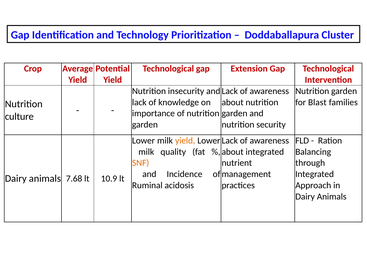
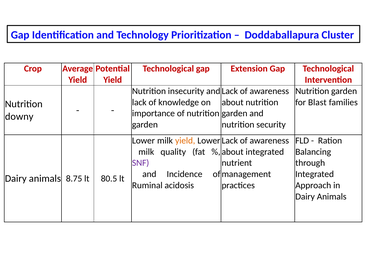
culture: culture -> downy (19, 117)
SNF colour: orange -> purple (141, 163)
7.68: 7.68 -> 8.75 (74, 179)
10.9: 10.9 -> 80.5 (109, 179)
